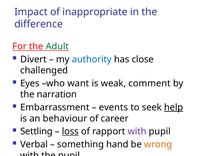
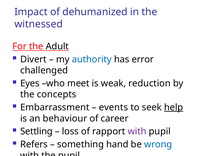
inappropriate: inappropriate -> dehumanized (95, 12)
difference: difference -> witnessed (39, 24)
Adult colour: green -> black (57, 46)
close: close -> error (143, 59)
want: want -> meet (78, 83)
comment: comment -> reduction (150, 83)
narration: narration -> concepts (57, 94)
loss underline: present -> none (70, 131)
Verbal: Verbal -> Refers (34, 144)
wrong colour: orange -> blue (158, 144)
